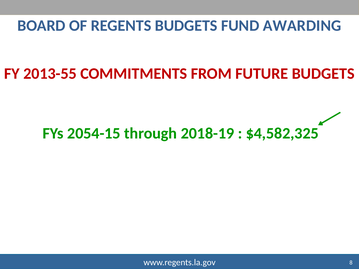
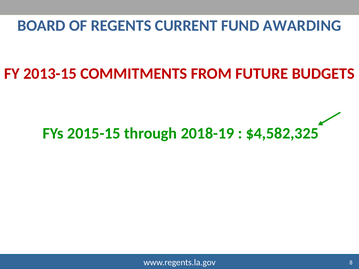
REGENTS BUDGETS: BUDGETS -> CURRENT (186, 26)
2013-55: 2013-55 -> 2013-15 (50, 74)
2054-15: 2054-15 -> 2015-15 (94, 133)
